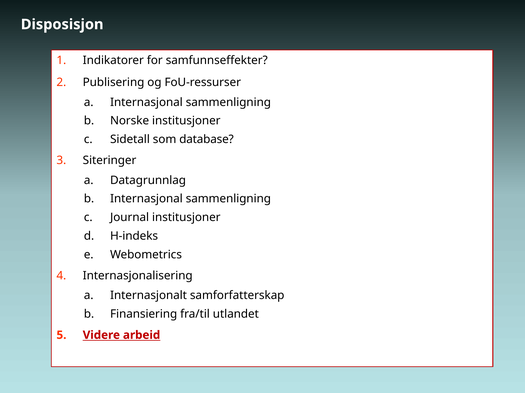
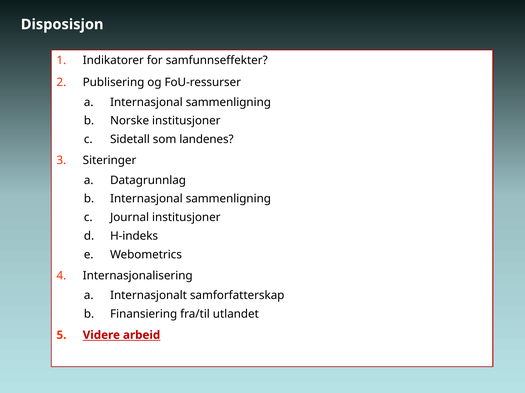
database: database -> landenes (206, 140)
